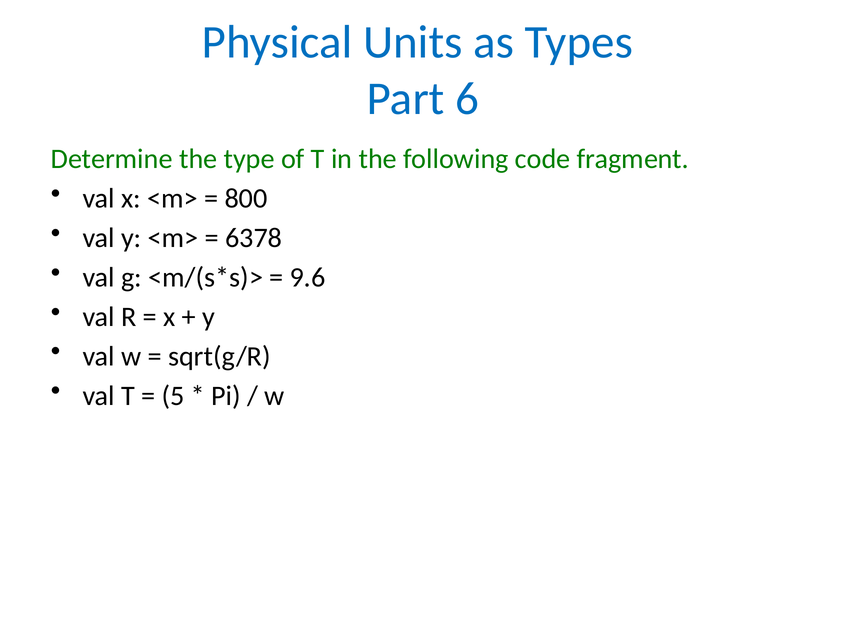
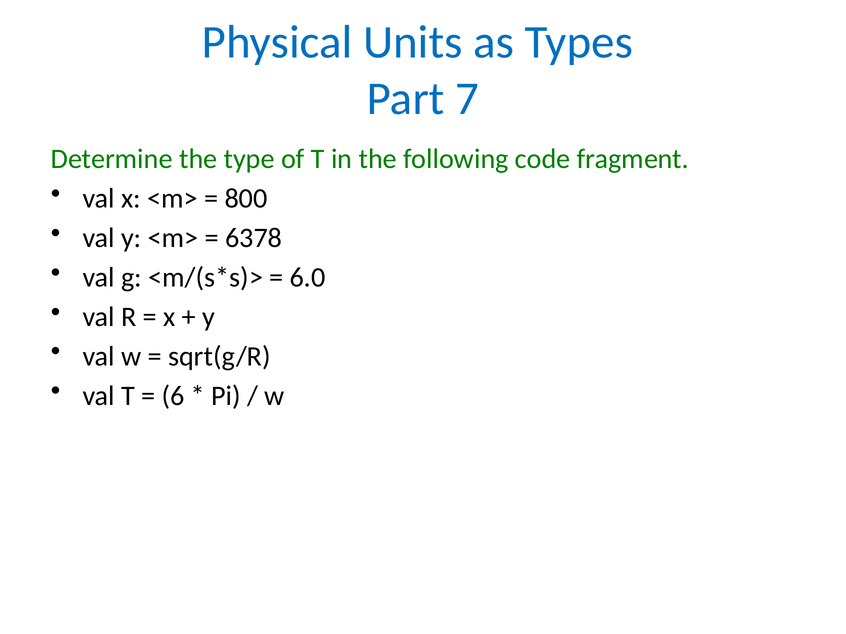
6: 6 -> 7 (467, 99)
9.6: 9.6 -> 6.0 (308, 278)
5: 5 -> 6 (173, 396)
